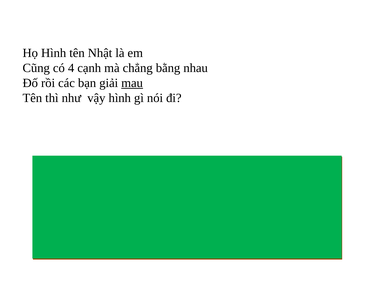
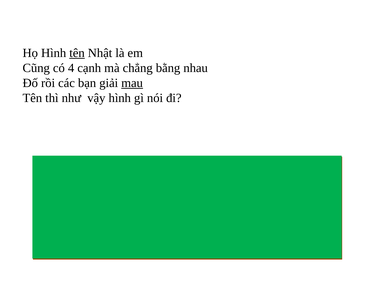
tên underline: none -> present (77, 53)
